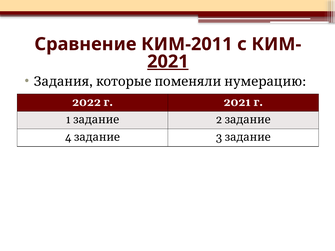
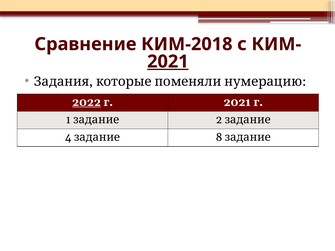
КИМ-2011: КИМ-2011 -> КИМ-2018 (187, 44)
2022 underline: none -> present (86, 102)
3: 3 -> 8 (219, 137)
